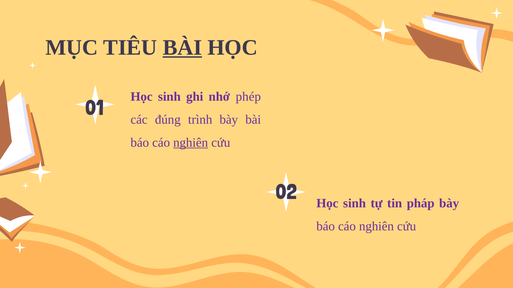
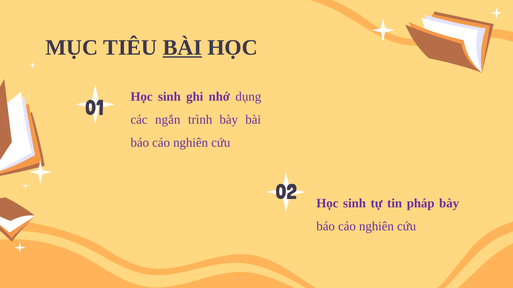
phép: phép -> dụng (248, 97)
đúng: đúng -> ngắn (168, 120)
nghiên underline: present -> none (191, 143)
